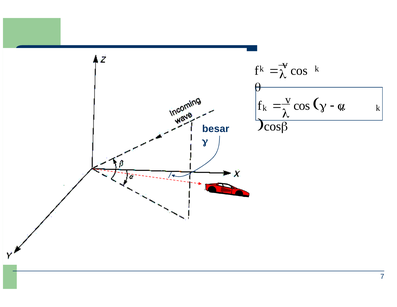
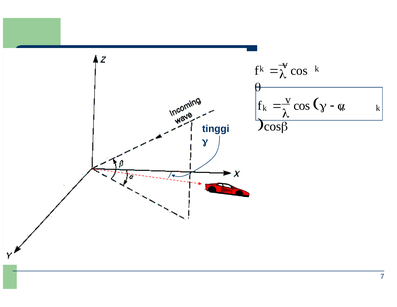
besar: besar -> tinggi (216, 129)
